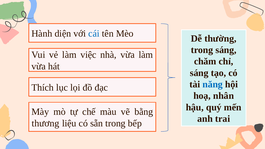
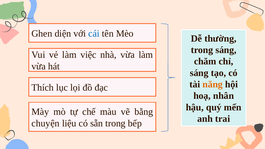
Hành: Hành -> Ghen (42, 34)
năng colour: blue -> orange (213, 84)
thương: thương -> chuyện (46, 123)
